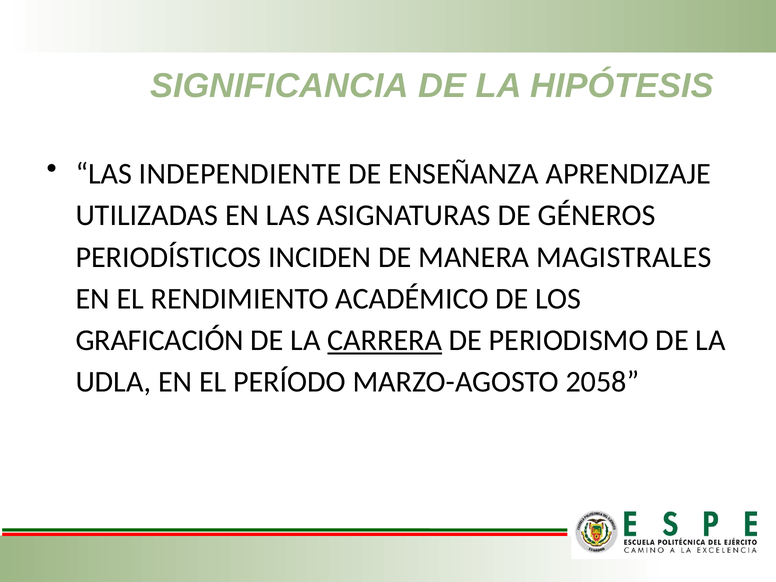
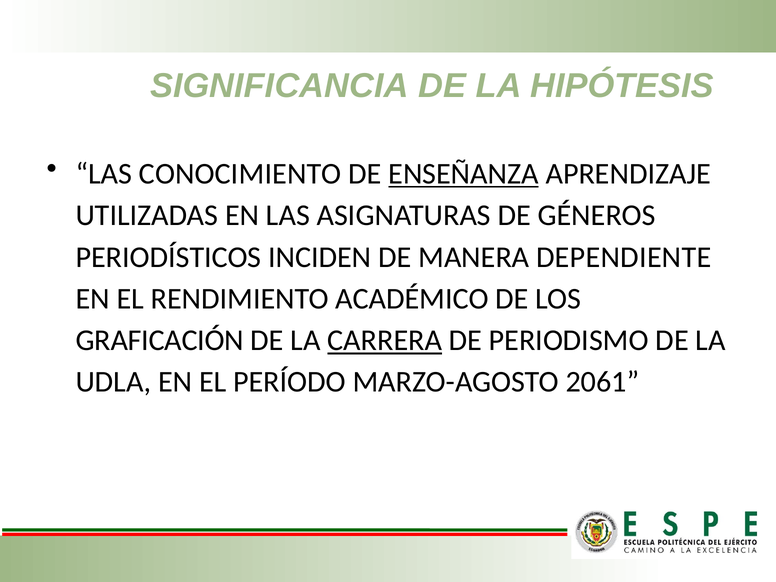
INDEPENDIENTE: INDEPENDIENTE -> CONOCIMIENTO (240, 174)
ENSEÑANZA underline: none -> present (464, 174)
MAGISTRALES: MAGISTRALES -> DEPENDIENTE (624, 257)
2058: 2058 -> 2061 (602, 382)
